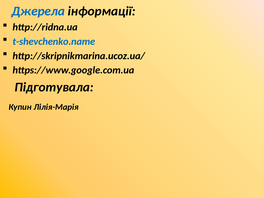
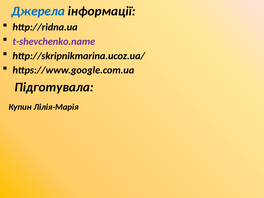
t-shevchenko.name colour: blue -> purple (54, 41)
